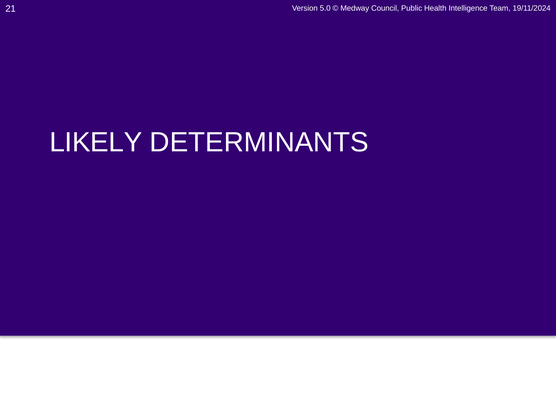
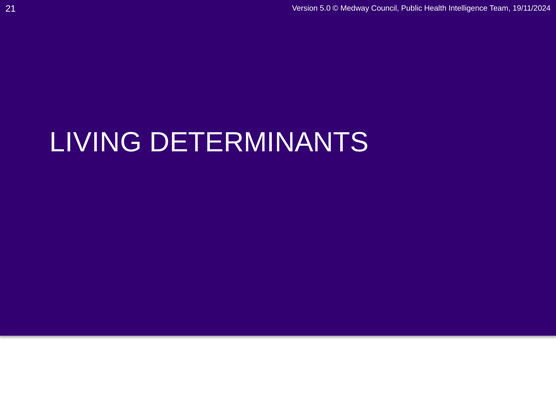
LIKELY: LIKELY -> LIVING (96, 142)
